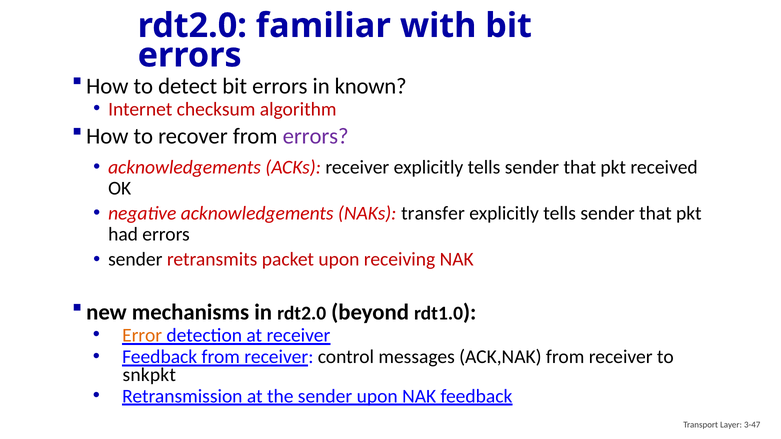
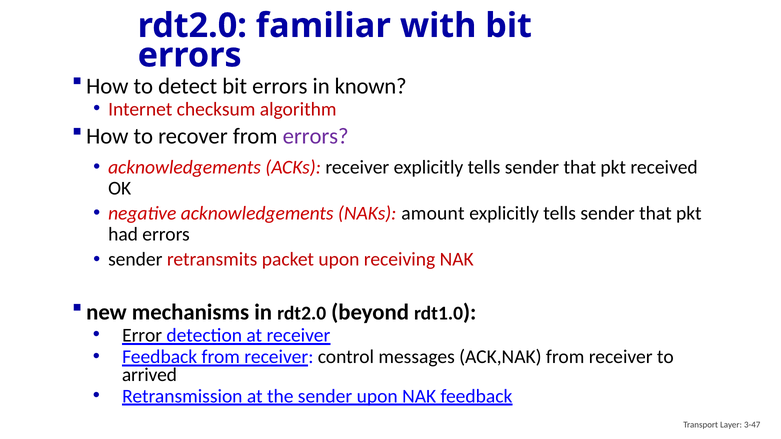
transfer: transfer -> amount (433, 213)
Error colour: orange -> black (142, 336)
snkpkt: snkpkt -> arrived (149, 375)
